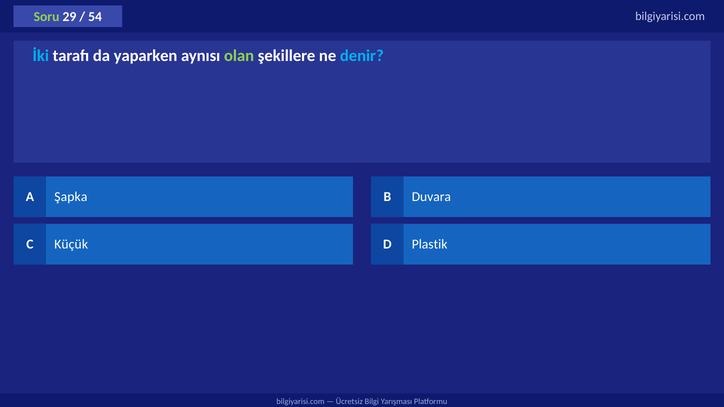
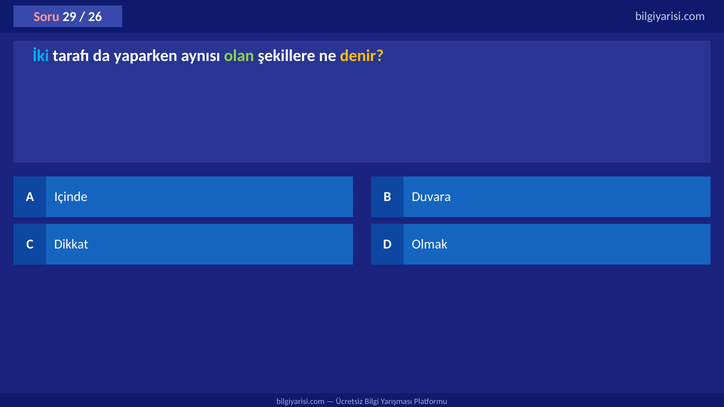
Soru colour: light green -> pink (47, 17)
54: 54 -> 26 (95, 17)
denir colour: light blue -> yellow (362, 56)
Şapka: Şapka -> Içinde (71, 197)
Küçük: Küçük -> Dikkat (71, 245)
Plastik: Plastik -> Olmak (430, 245)
